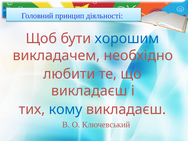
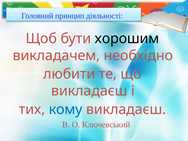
хорошим colour: blue -> black (127, 39)
